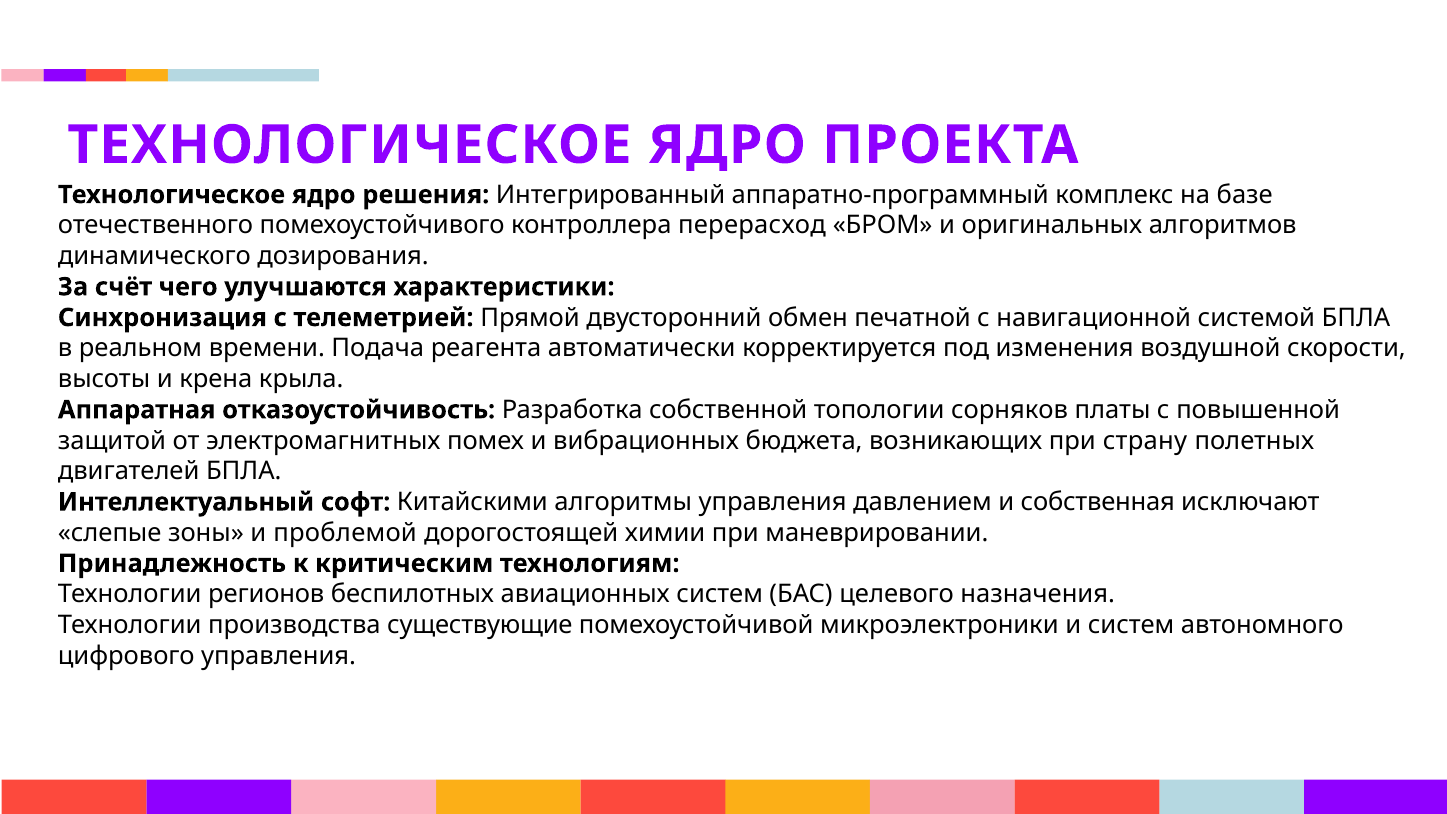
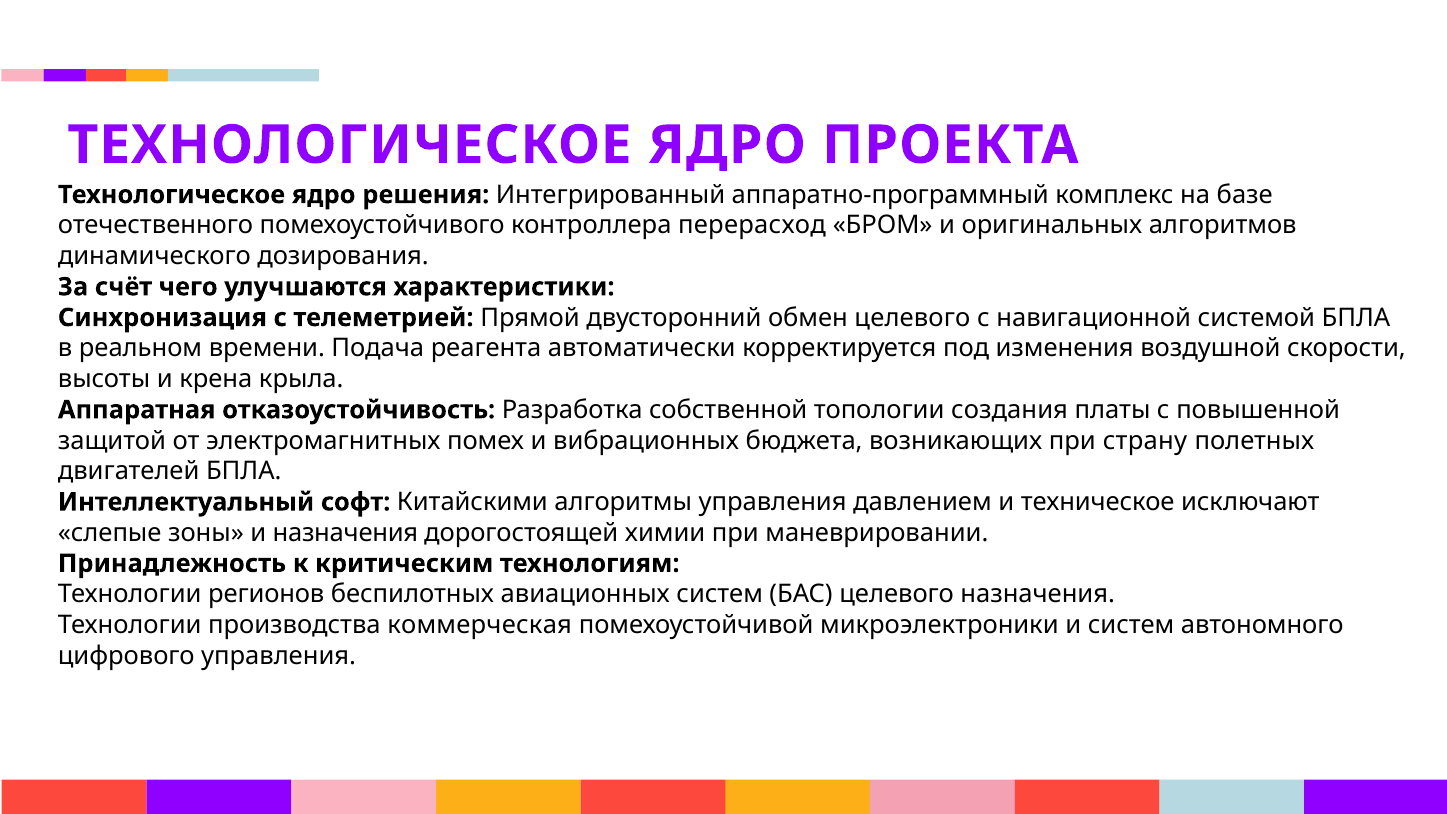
обмен печатной: печатной -> целевого (912, 318)
сорняков: сорняков -> создания (1010, 410)
собственная: собственная -> техническое (1098, 502)
и проблемой: проблемой -> назначения (345, 533)
существующие: существующие -> коммерческая (480, 625)
